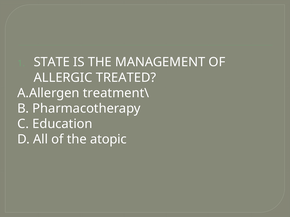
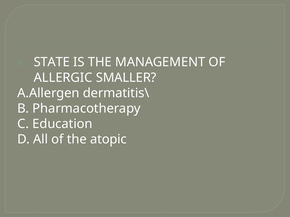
TREATED: TREATED -> SMALLER (126, 78)
treatment\: treatment\ -> dermatitis\ (116, 93)
